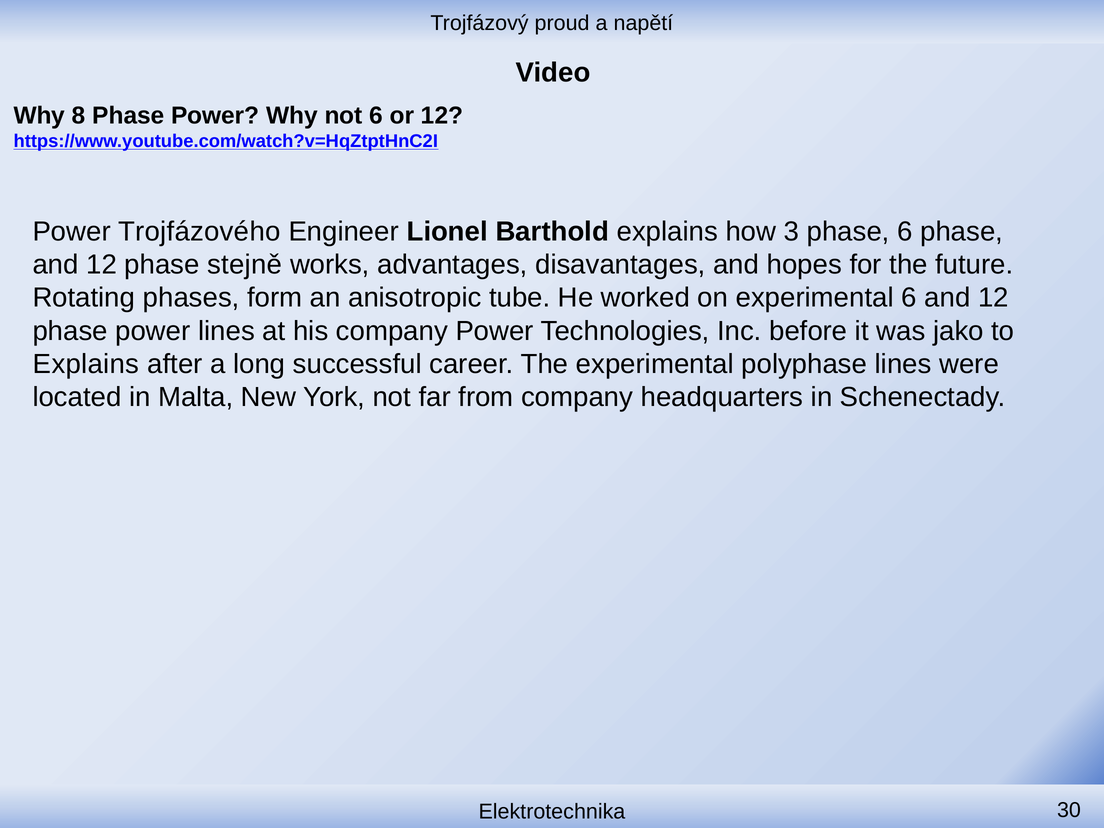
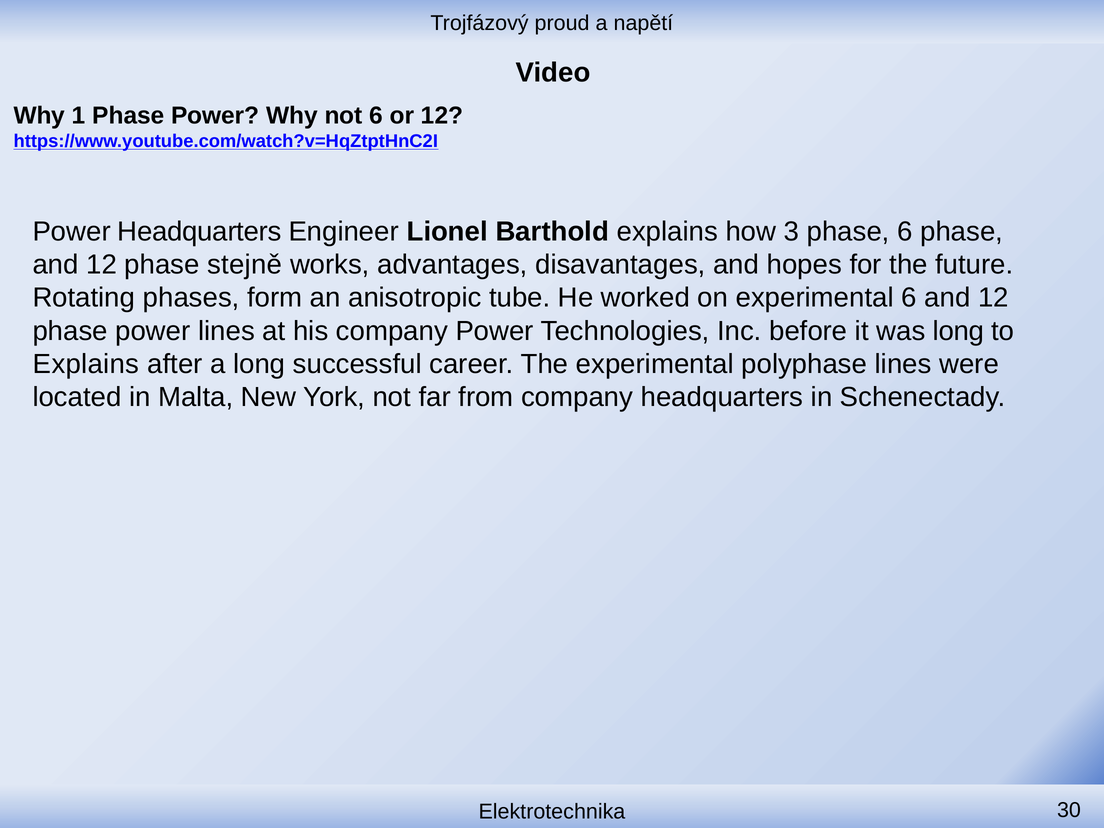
8: 8 -> 1 (79, 116)
Power Trojfázového: Trojfázového -> Headquarters (200, 232)
was jako: jako -> long (958, 331)
